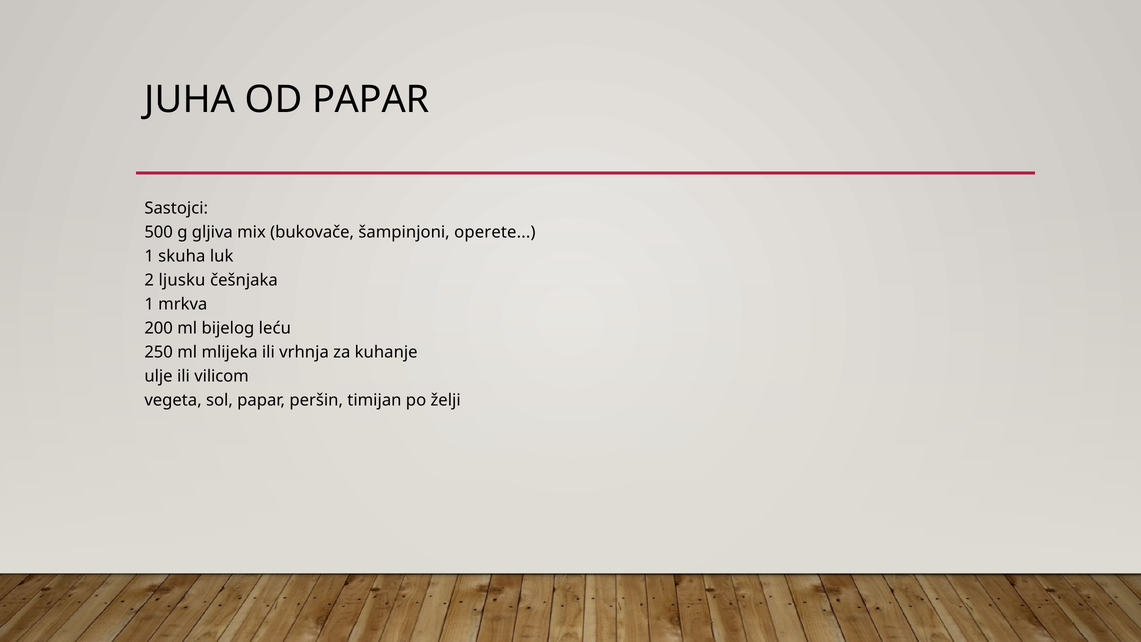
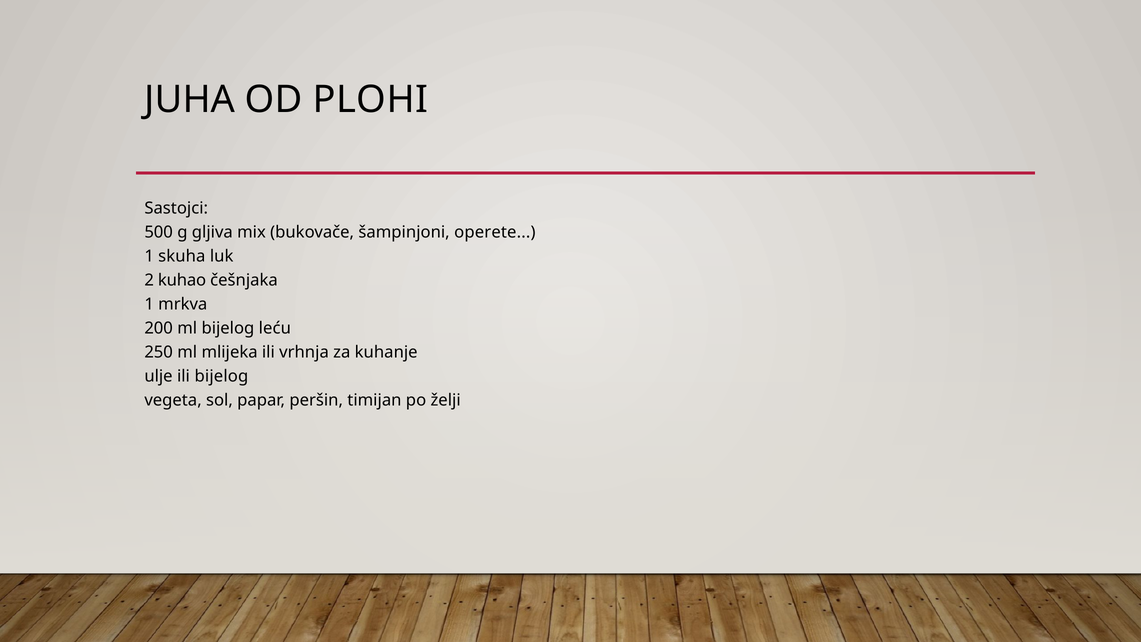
OD PAPAR: PAPAR -> PLOHI (370, 100)
ljusku: ljusku -> kuhao (182, 280)
ili vilicom: vilicom -> bijelog (221, 376)
